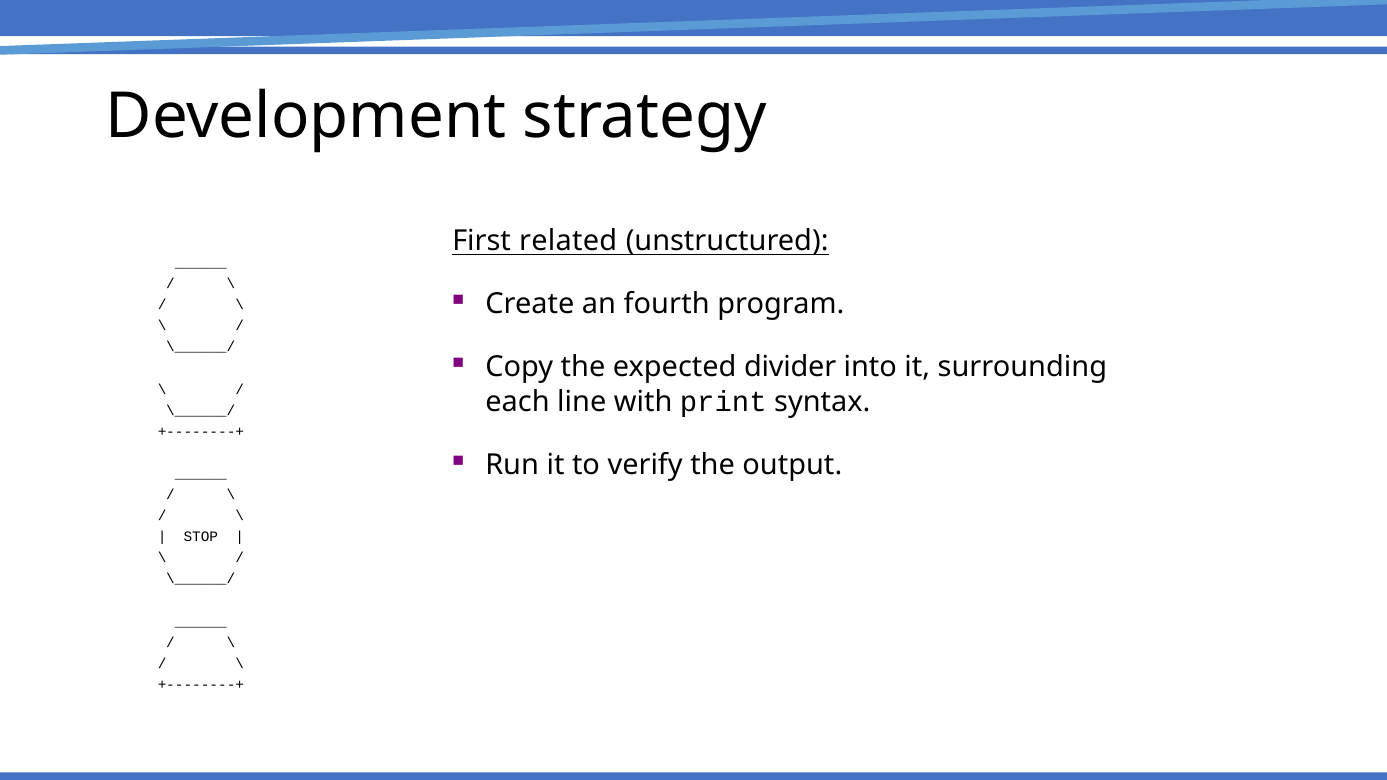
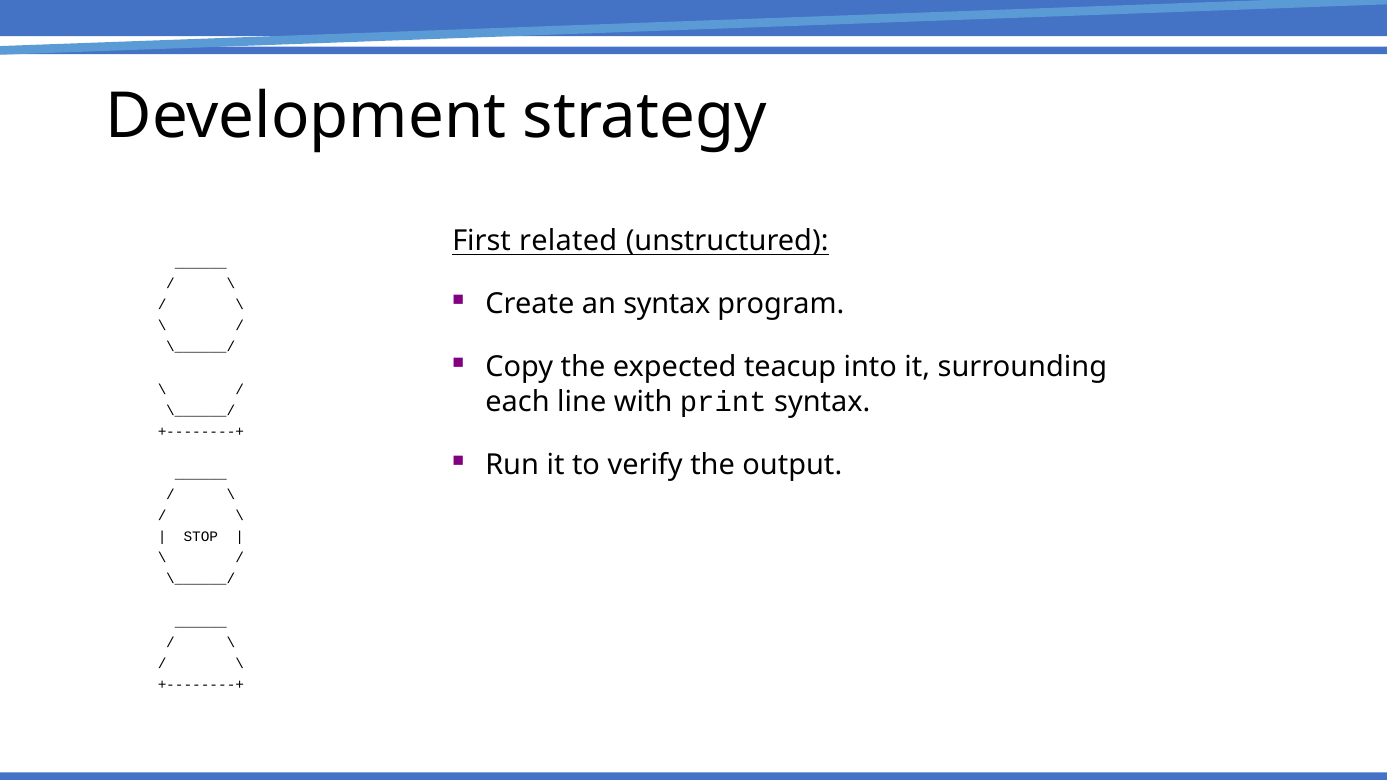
an fourth: fourth -> syntax (667, 304)
divider: divider -> teacup (790, 367)
